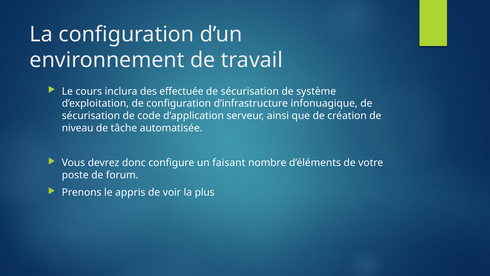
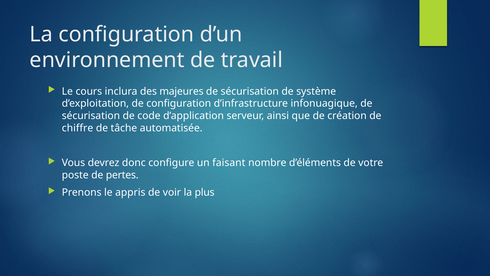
effectuée: effectuée -> majeures (181, 91)
niveau: niveau -> chiffre (78, 128)
forum: forum -> pertes (122, 175)
